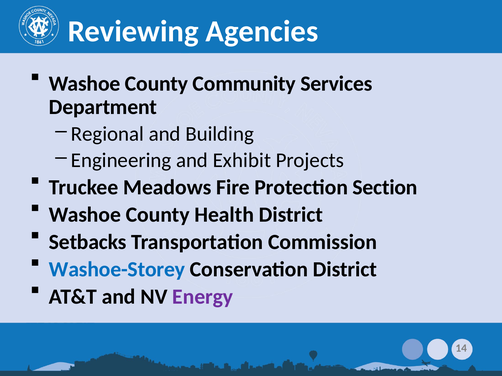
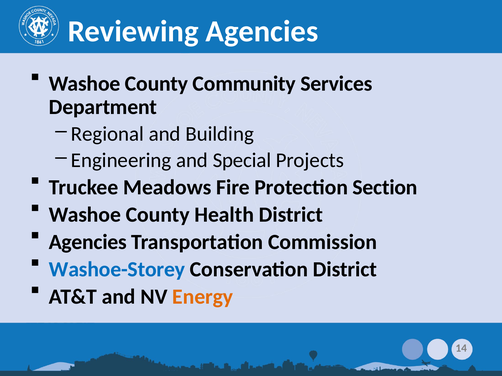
Exhibit: Exhibit -> Special (242, 161)
Setbacks: Setbacks -> Agencies (88, 242)
Energy colour: purple -> orange (203, 297)
